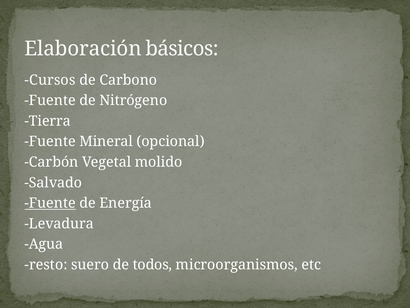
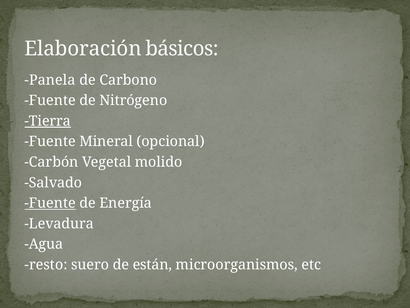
Cursos: Cursos -> Panela (50, 80)
Tierra underline: none -> present (48, 121)
todos: todos -> están (152, 264)
